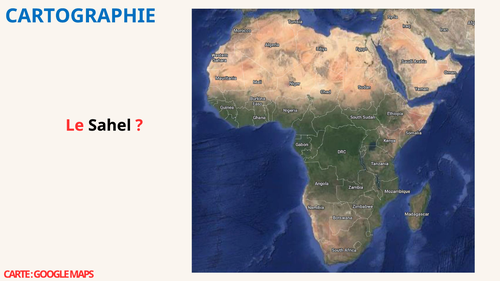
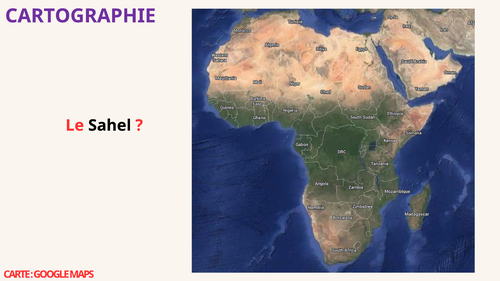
CARTOGRAPHIE colour: blue -> purple (80, 16)
